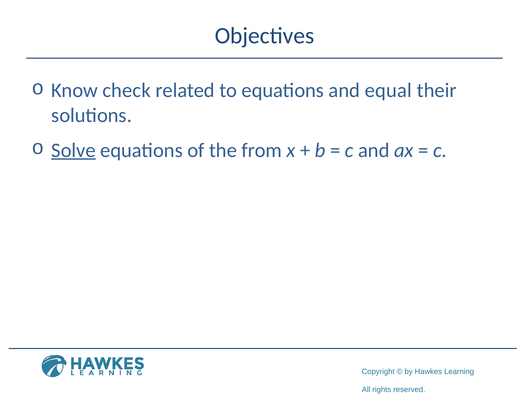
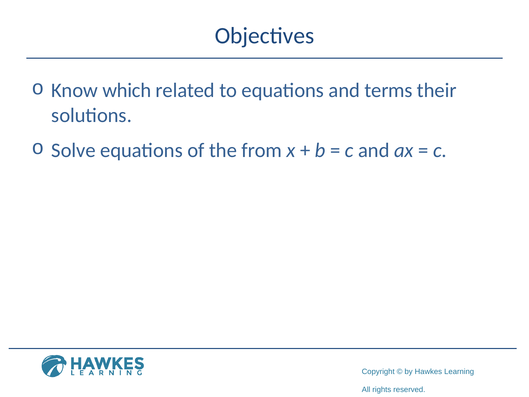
check: check -> which (127, 90)
equal: equal -> terms (389, 90)
Solve underline: present -> none (73, 150)
